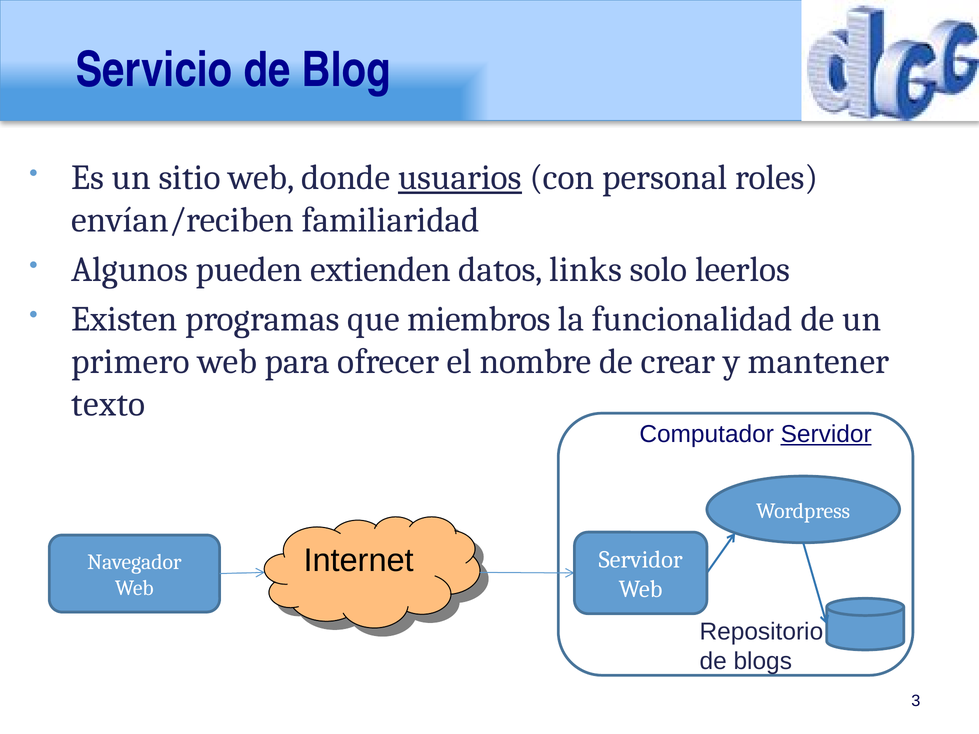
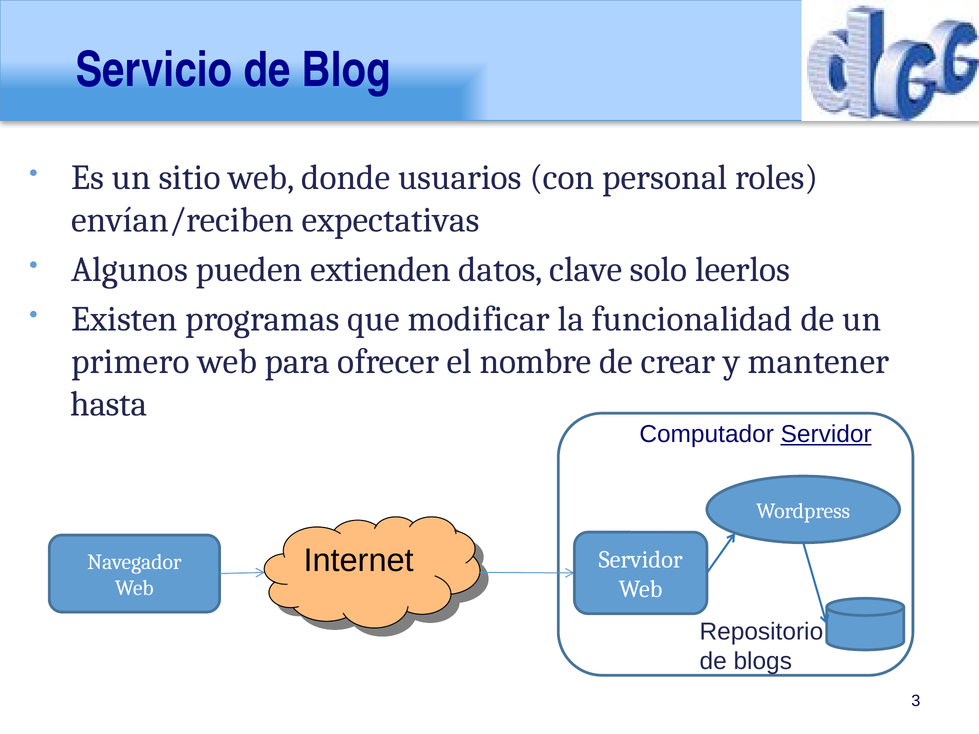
usuarios underline: present -> none (460, 178)
familiaridad: familiaridad -> expectativas (391, 220)
links: links -> clave (586, 270)
miembros: miembros -> modificar (479, 319)
texto: texto -> hasta (109, 404)
